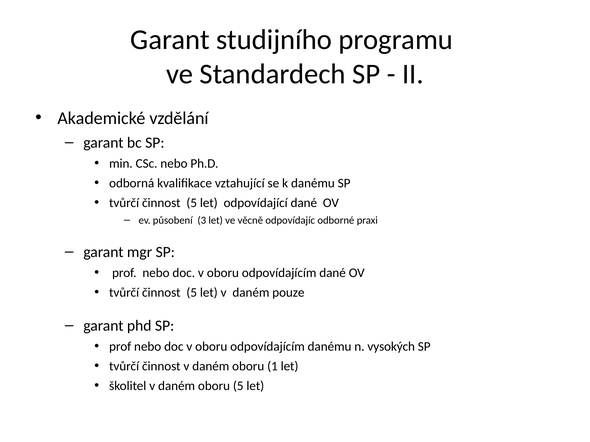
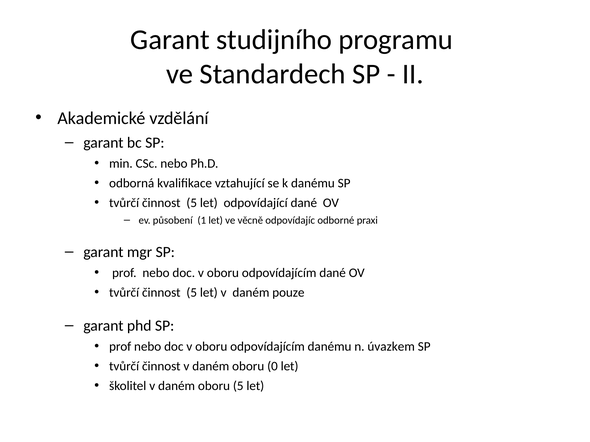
3: 3 -> 1 (202, 220)
vysokých: vysokých -> úvazkem (391, 347)
1: 1 -> 0 (273, 367)
